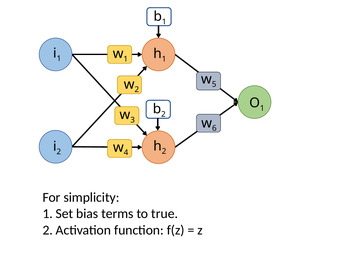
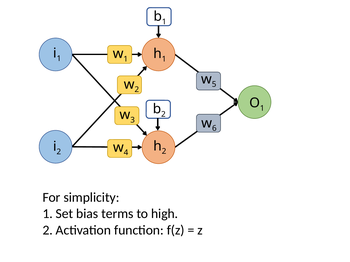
true: true -> high (165, 214)
